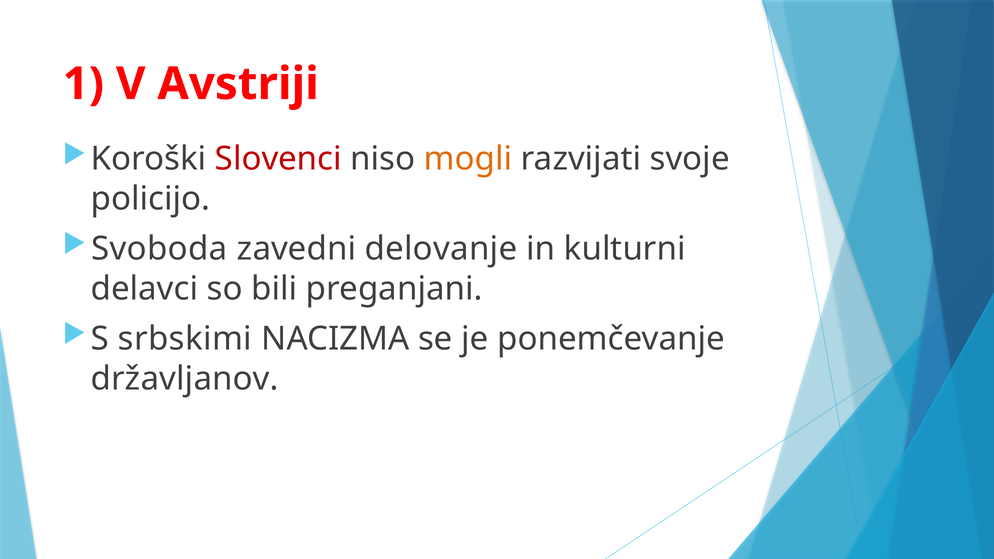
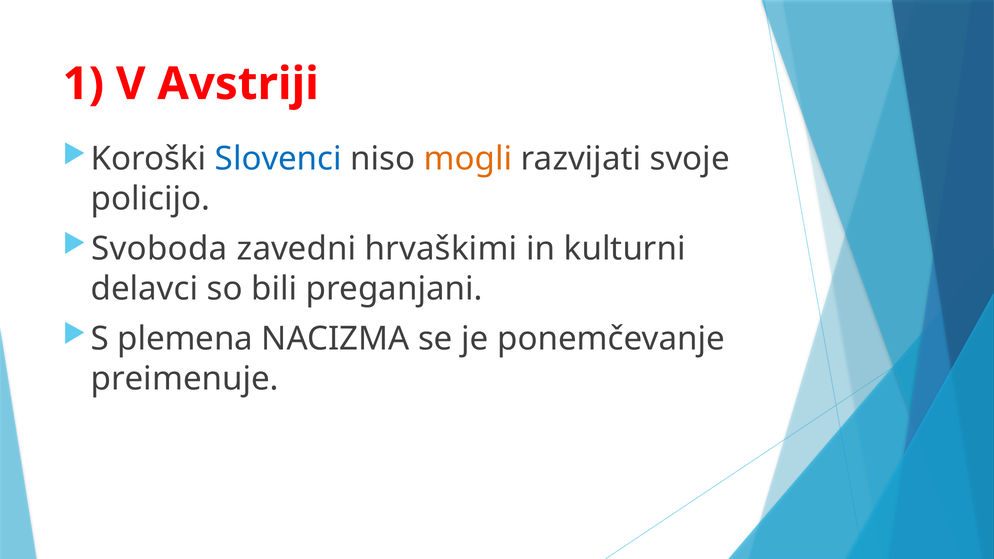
Slovenci colour: red -> blue (278, 159)
delovanje: delovanje -> hrvaškimi (441, 249)
srbskimi: srbskimi -> plemena (185, 339)
državljanov: državljanov -> preimenuje (185, 379)
